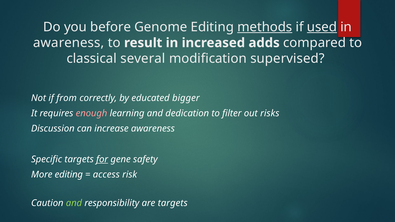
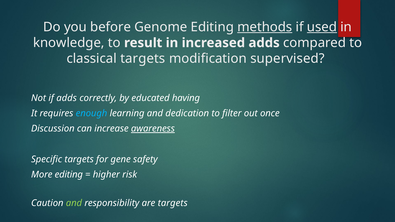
awareness: awareness -> knowledge (69, 43)
classical several: several -> targets (143, 59)
if from: from -> adds (67, 98)
bigger: bigger -> having (186, 98)
enough colour: pink -> light blue (91, 113)
risks: risks -> once (270, 113)
awareness underline: none -> present (153, 129)
for underline: present -> none (102, 159)
access: access -> higher (106, 175)
